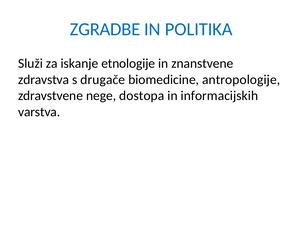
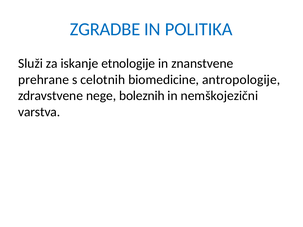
zdravstva: zdravstva -> prehrane (44, 80)
drugače: drugače -> celotnih (103, 80)
dostopa: dostopa -> boleznih (142, 96)
informacijskih: informacijskih -> nemškojezični (219, 96)
